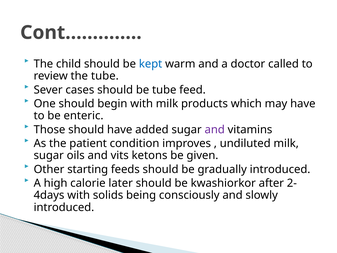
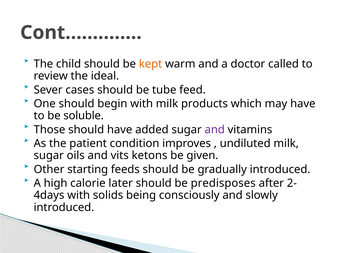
kept colour: blue -> orange (151, 64)
the tube: tube -> ideal (105, 76)
enteric: enteric -> soluble (84, 116)
kwashiorkor: kwashiorkor -> predisposes (223, 183)
